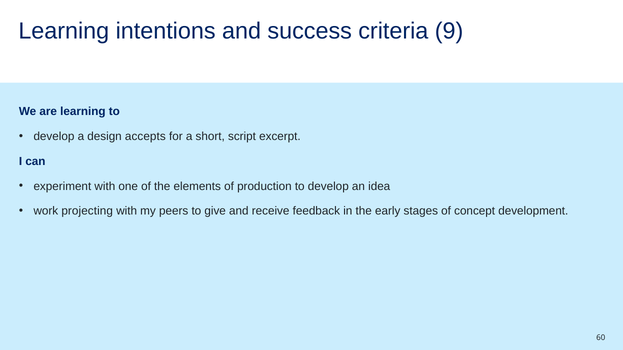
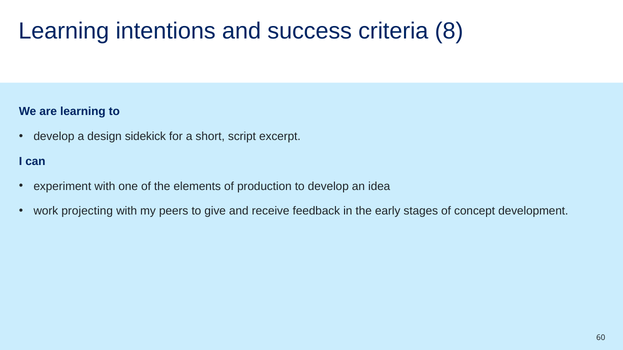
9: 9 -> 8 (449, 31)
accepts: accepts -> sidekick (145, 137)
